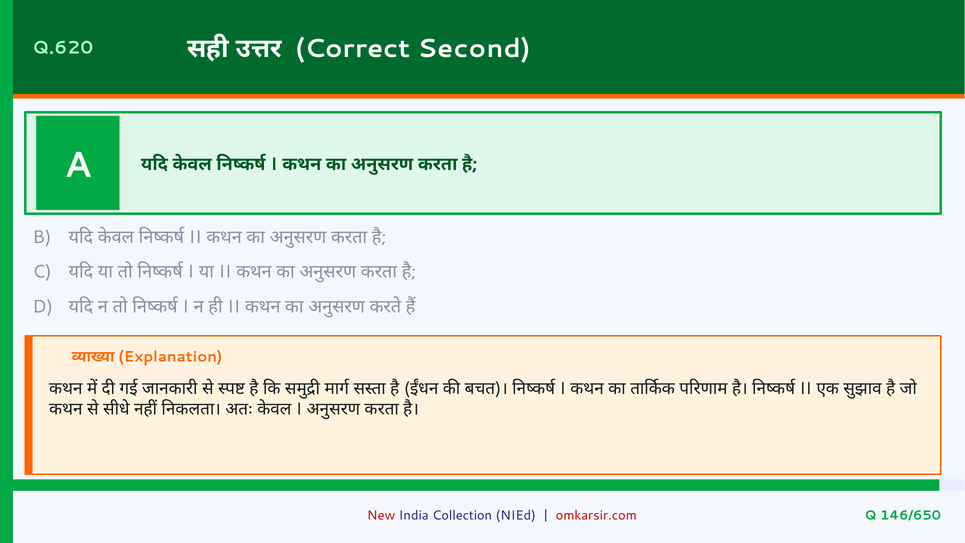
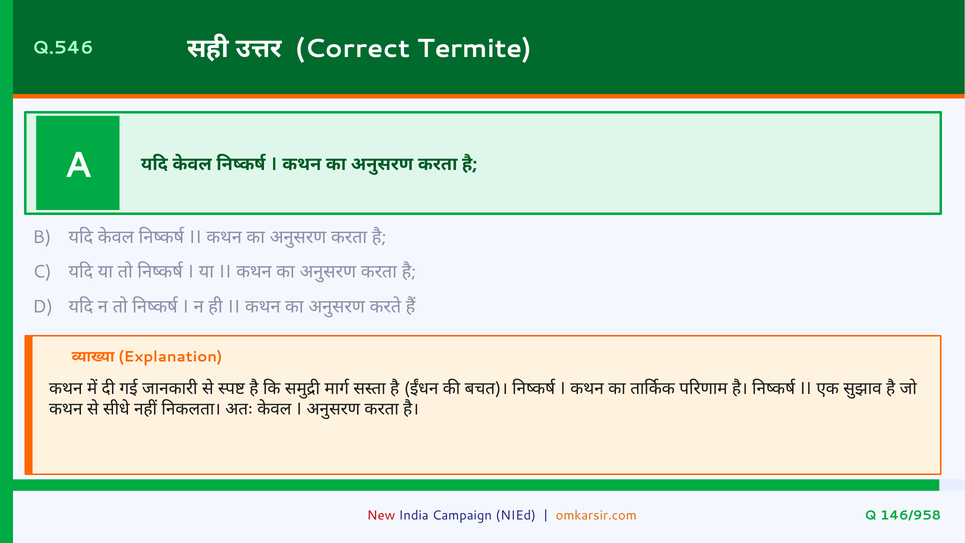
Q.620: Q.620 -> Q.546 (63, 48)
Second: Second -> Termite (475, 49)
Collection: Collection -> Campaign (462, 515)
omkarsir.com colour: red -> orange (596, 515)
146/650: 146/650 -> 146/958 (911, 515)
